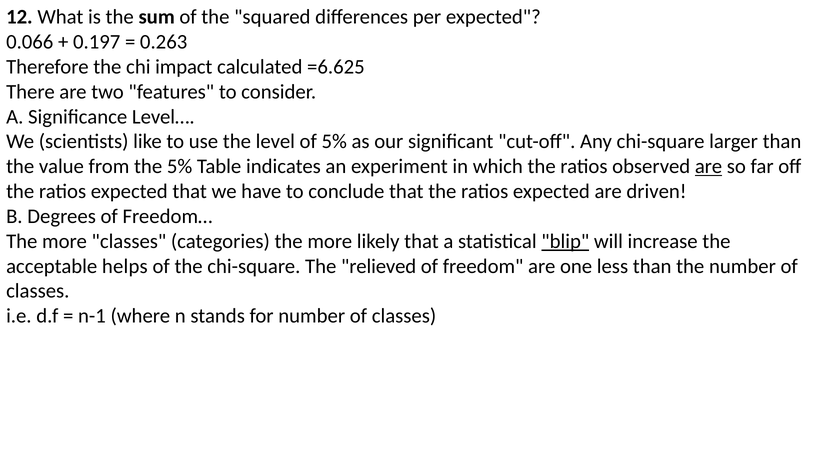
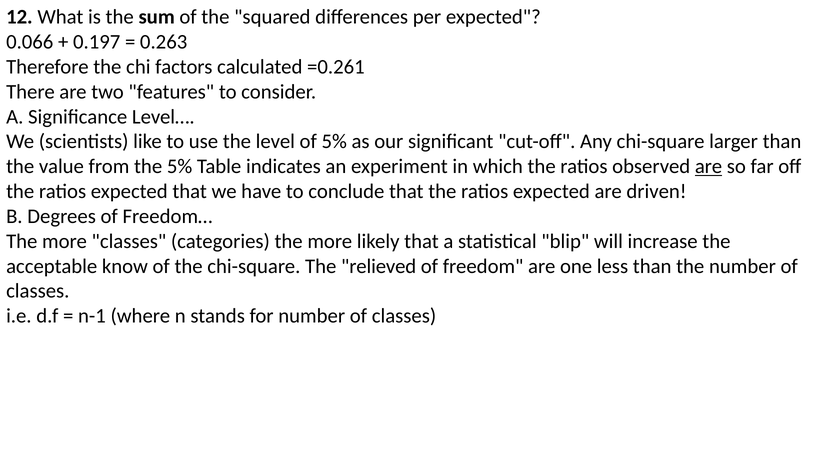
impact: impact -> factors (184, 67)
=6.625: =6.625 -> =0.261 (336, 67)
blip underline: present -> none (565, 241)
helps: helps -> know (125, 266)
